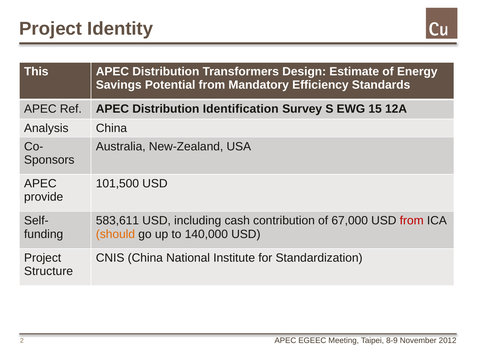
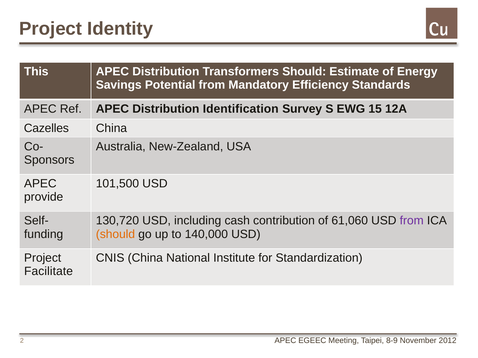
Transformers Design: Design -> Should (304, 72)
Analysis: Analysis -> Cazelles (46, 128)
583,611: 583,611 -> 130,720 (117, 221)
67,000: 67,000 -> 61,060 (350, 221)
from colour: red -> purple (412, 221)
Structure: Structure -> Facilitate (49, 272)
